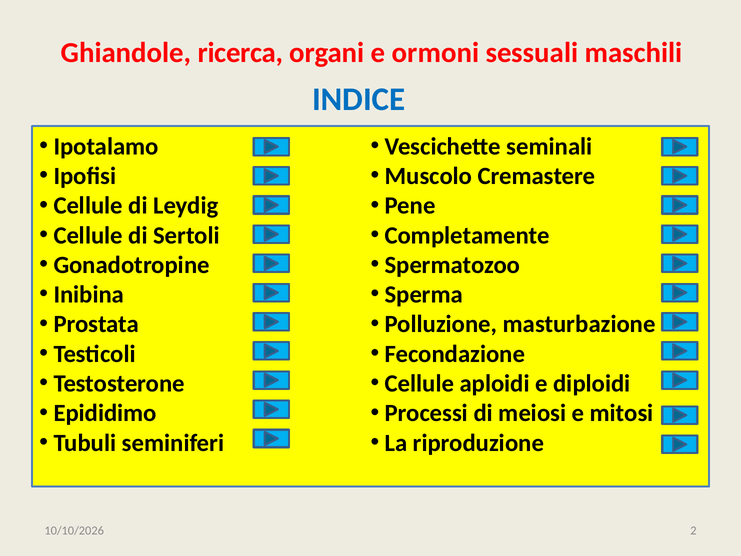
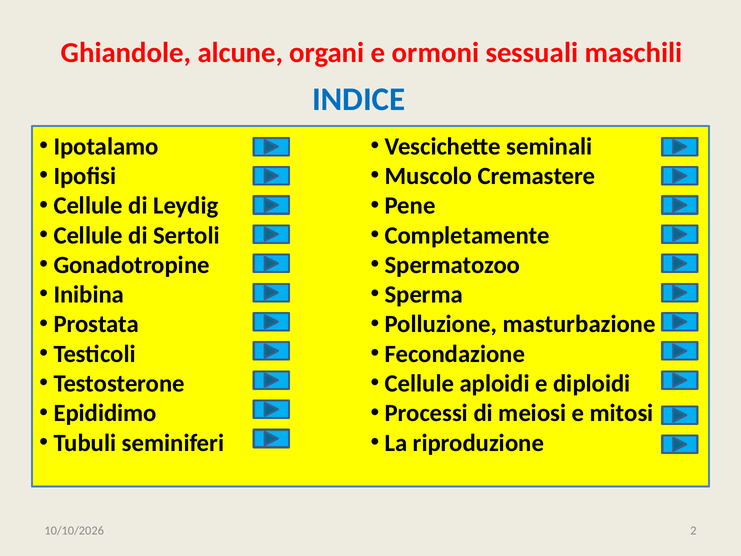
ricerca: ricerca -> alcune (240, 53)
